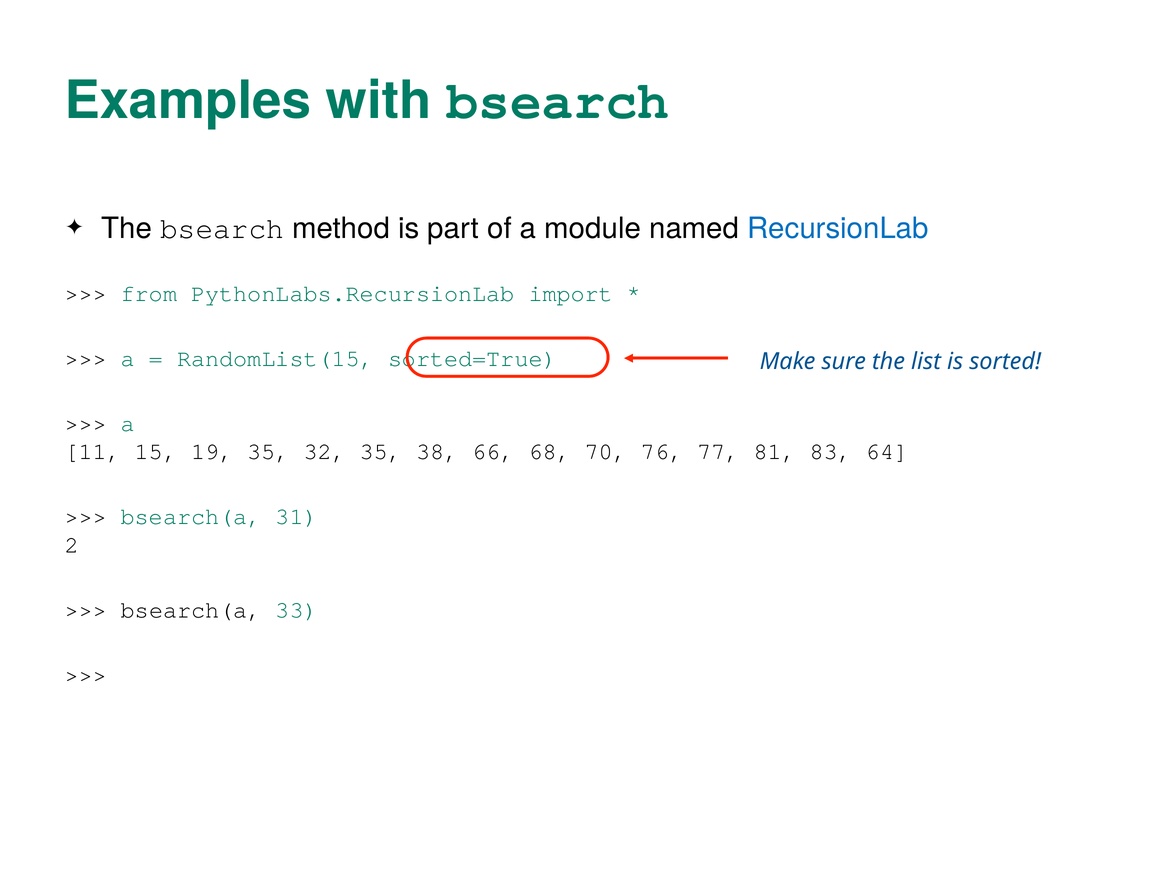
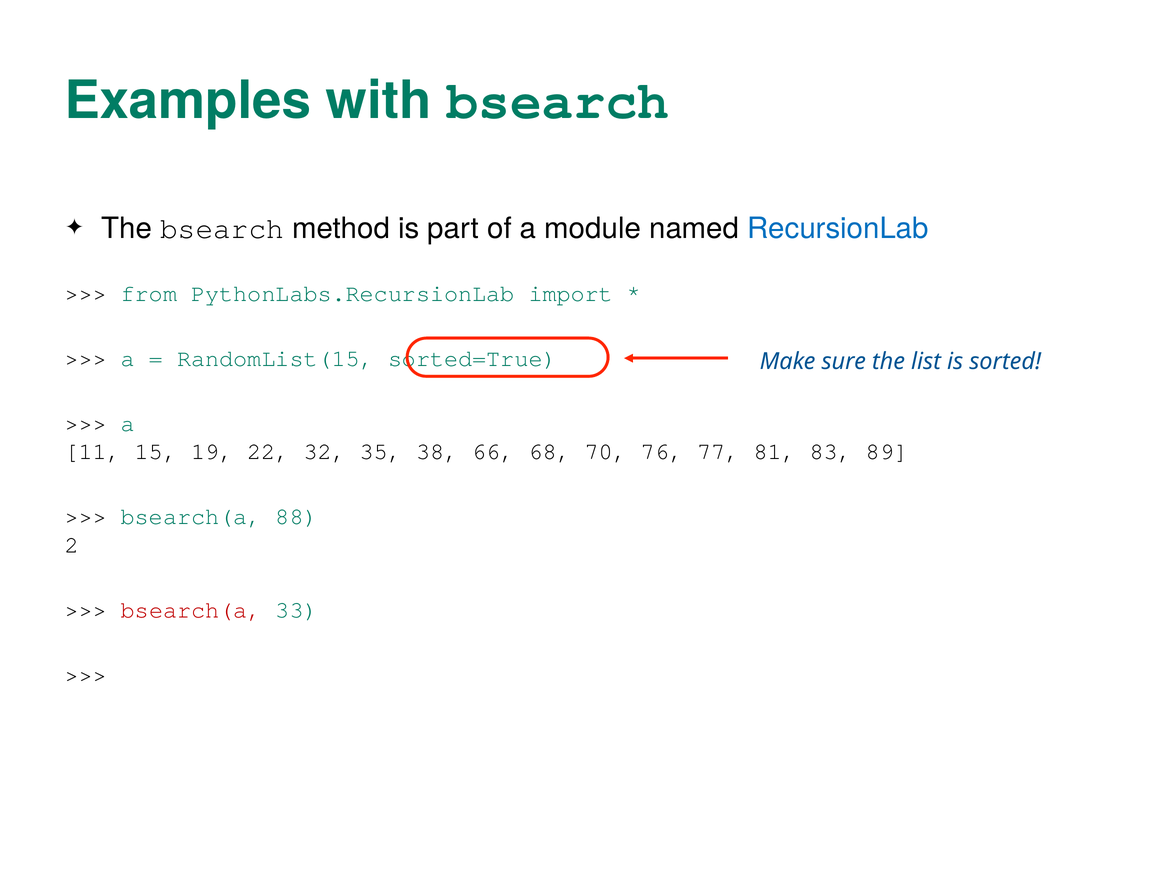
19 35: 35 -> 22 (269, 452)
64: 64 -> 89 (887, 452)
31: 31 -> 88 (297, 517)
bsearch(a colour: black -> red (191, 610)
